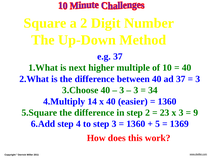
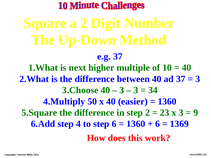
14: 14 -> 50 (92, 102)
step 3: 3 -> 6 (114, 124)
5: 5 -> 6 (158, 124)
